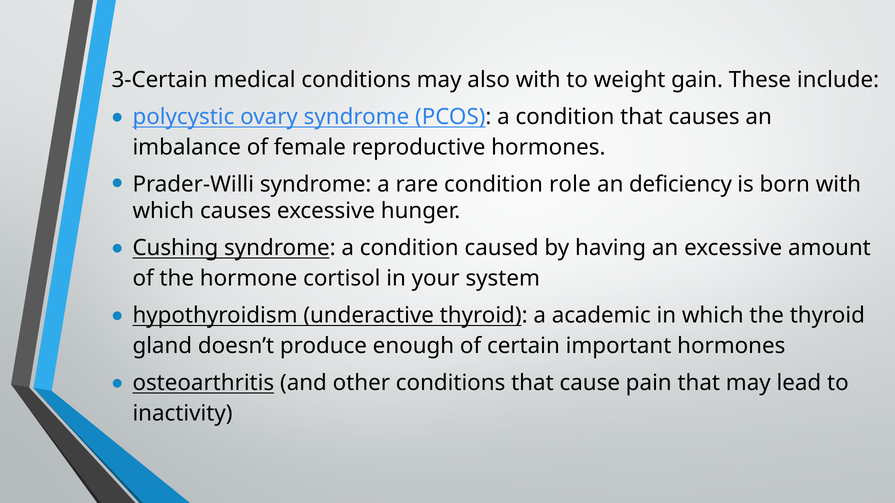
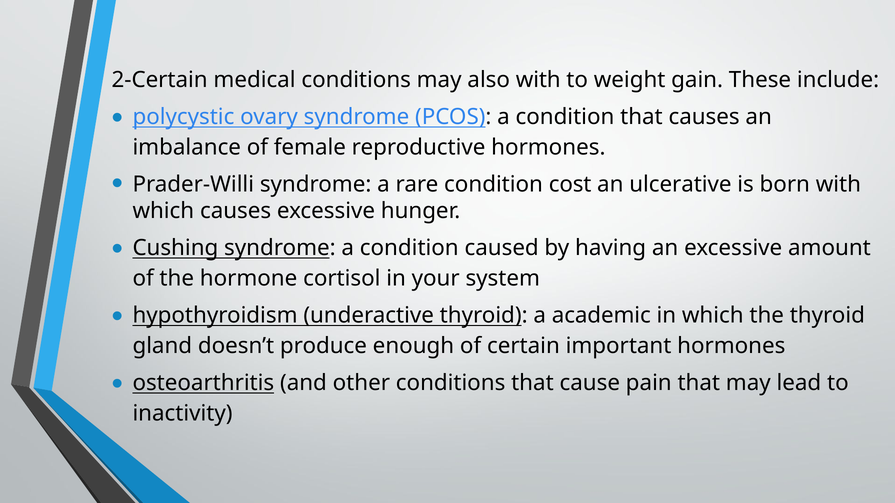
3-Certain: 3-Certain -> 2-Certain (160, 80)
role: role -> cost (570, 184)
deficiency: deficiency -> ulcerative (680, 184)
